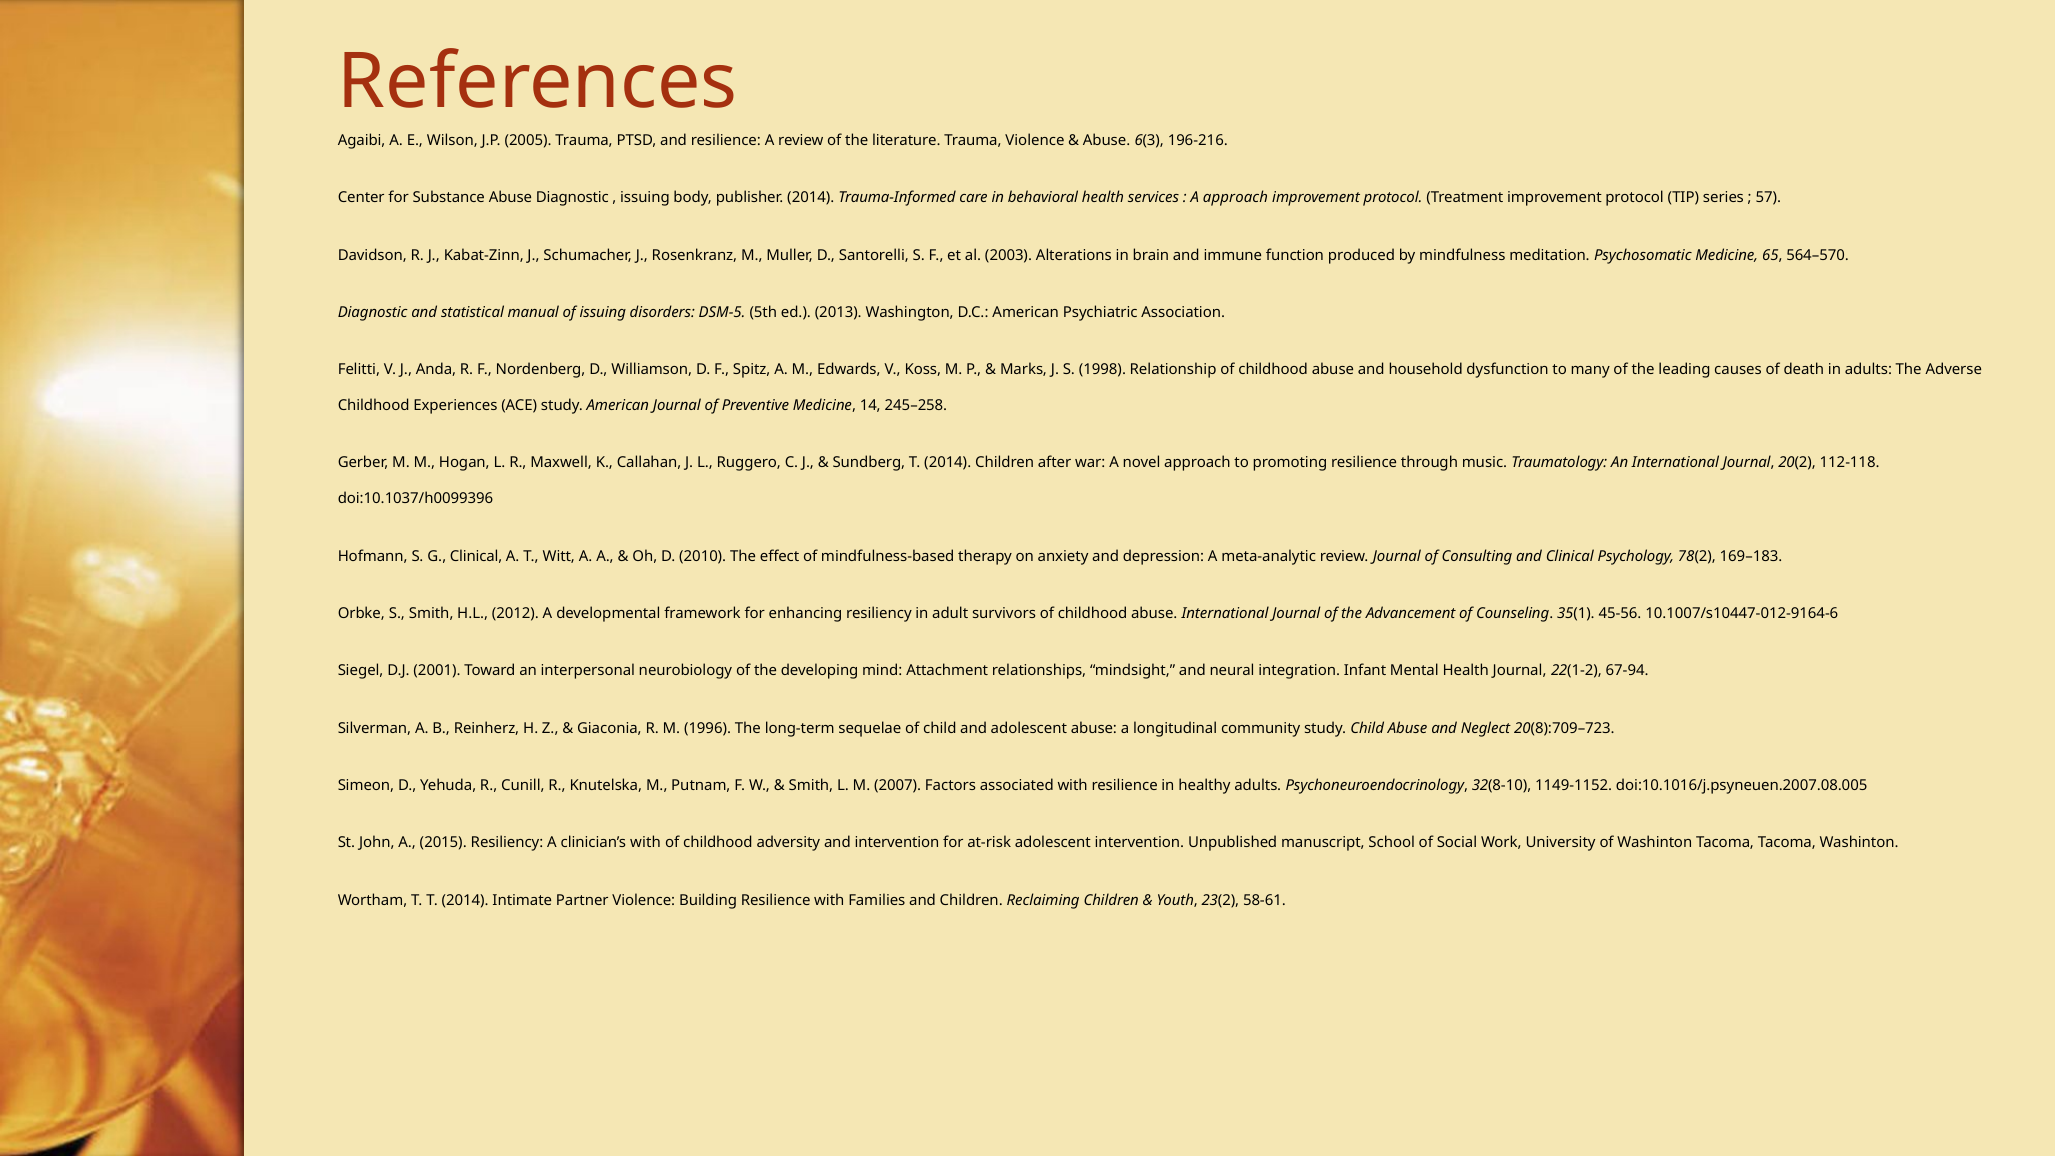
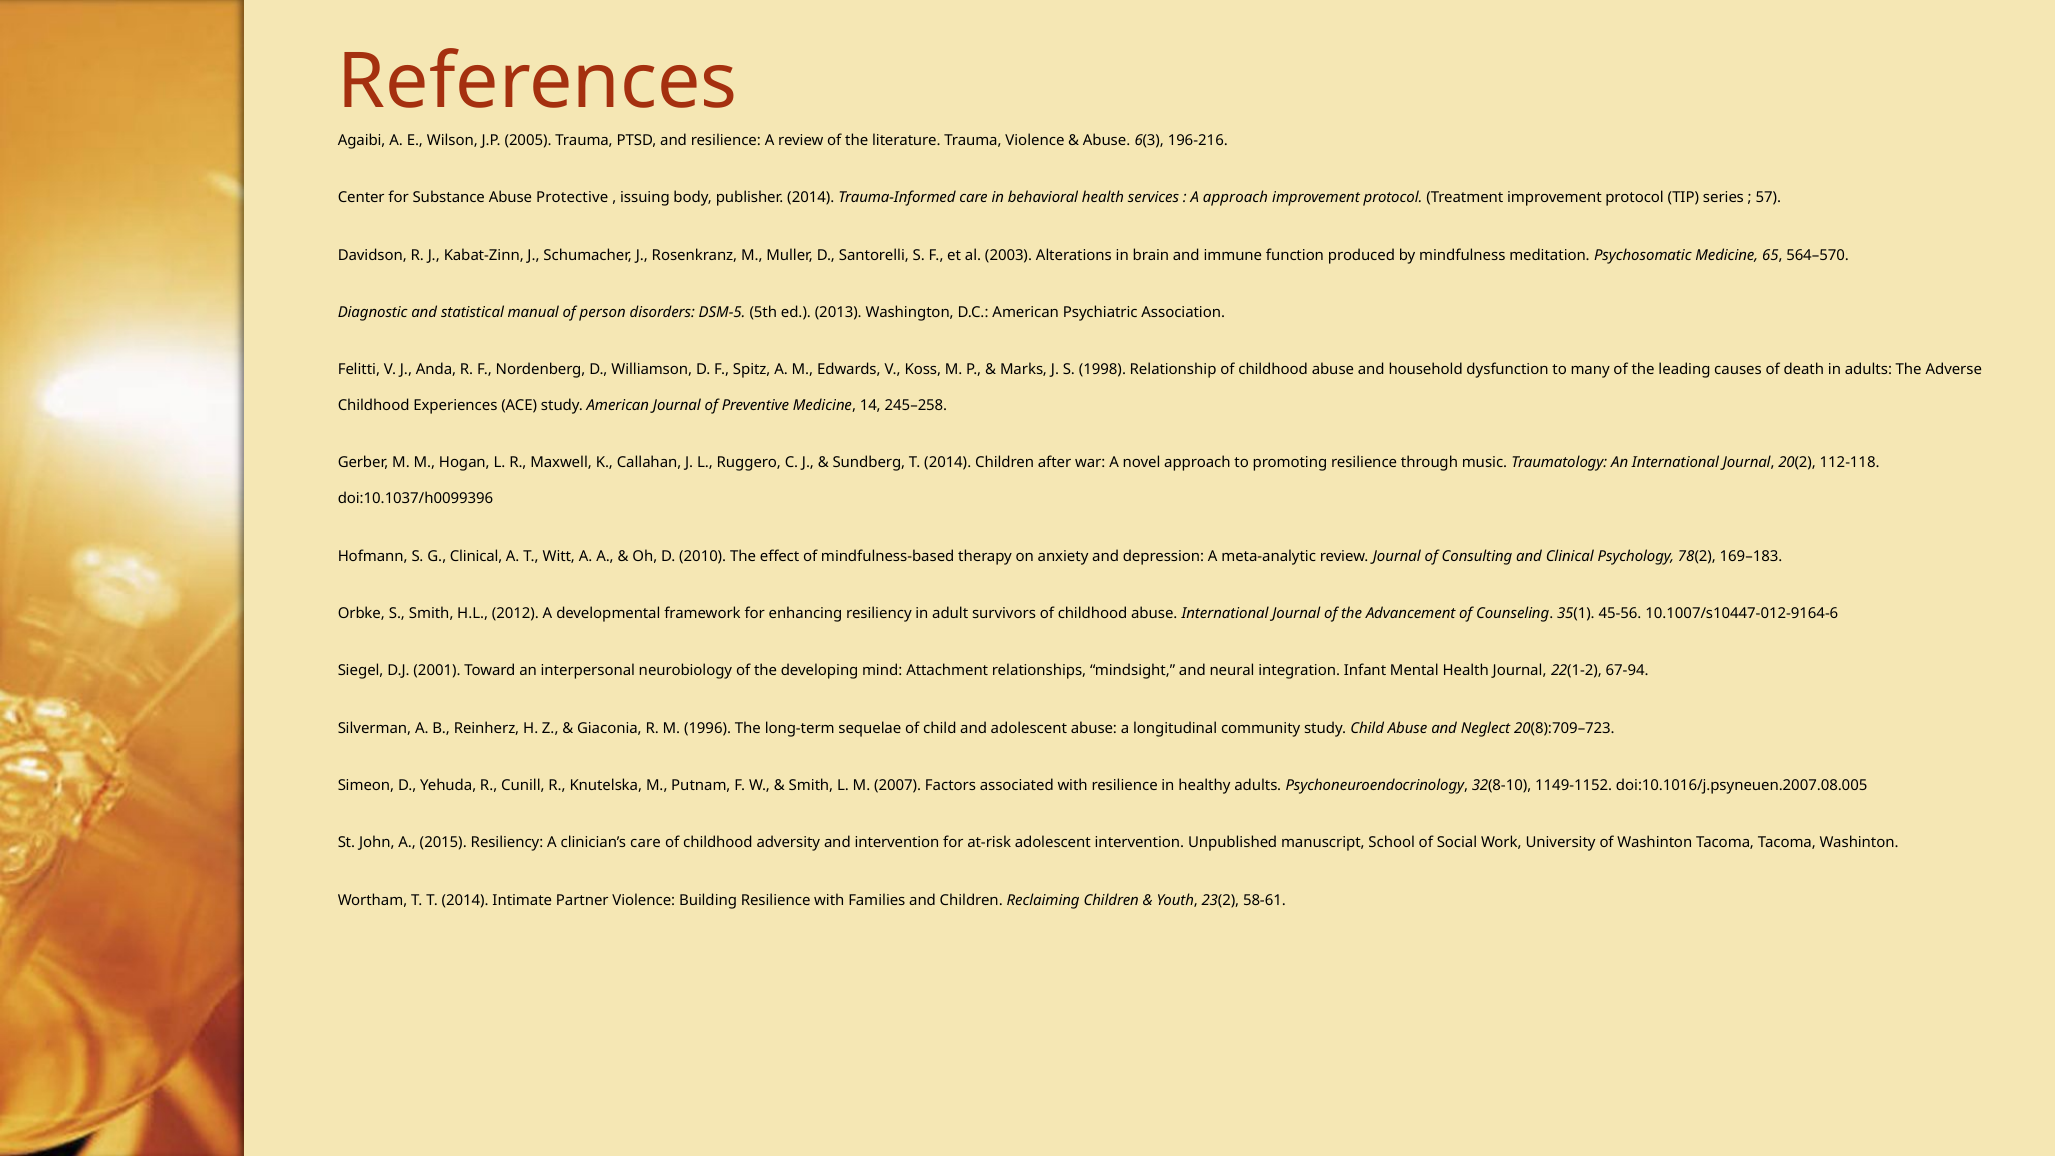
Abuse Diagnostic: Diagnostic -> Protective (572, 198)
of issuing: issuing -> person (603, 312)
clinician’s with: with -> care (646, 843)
